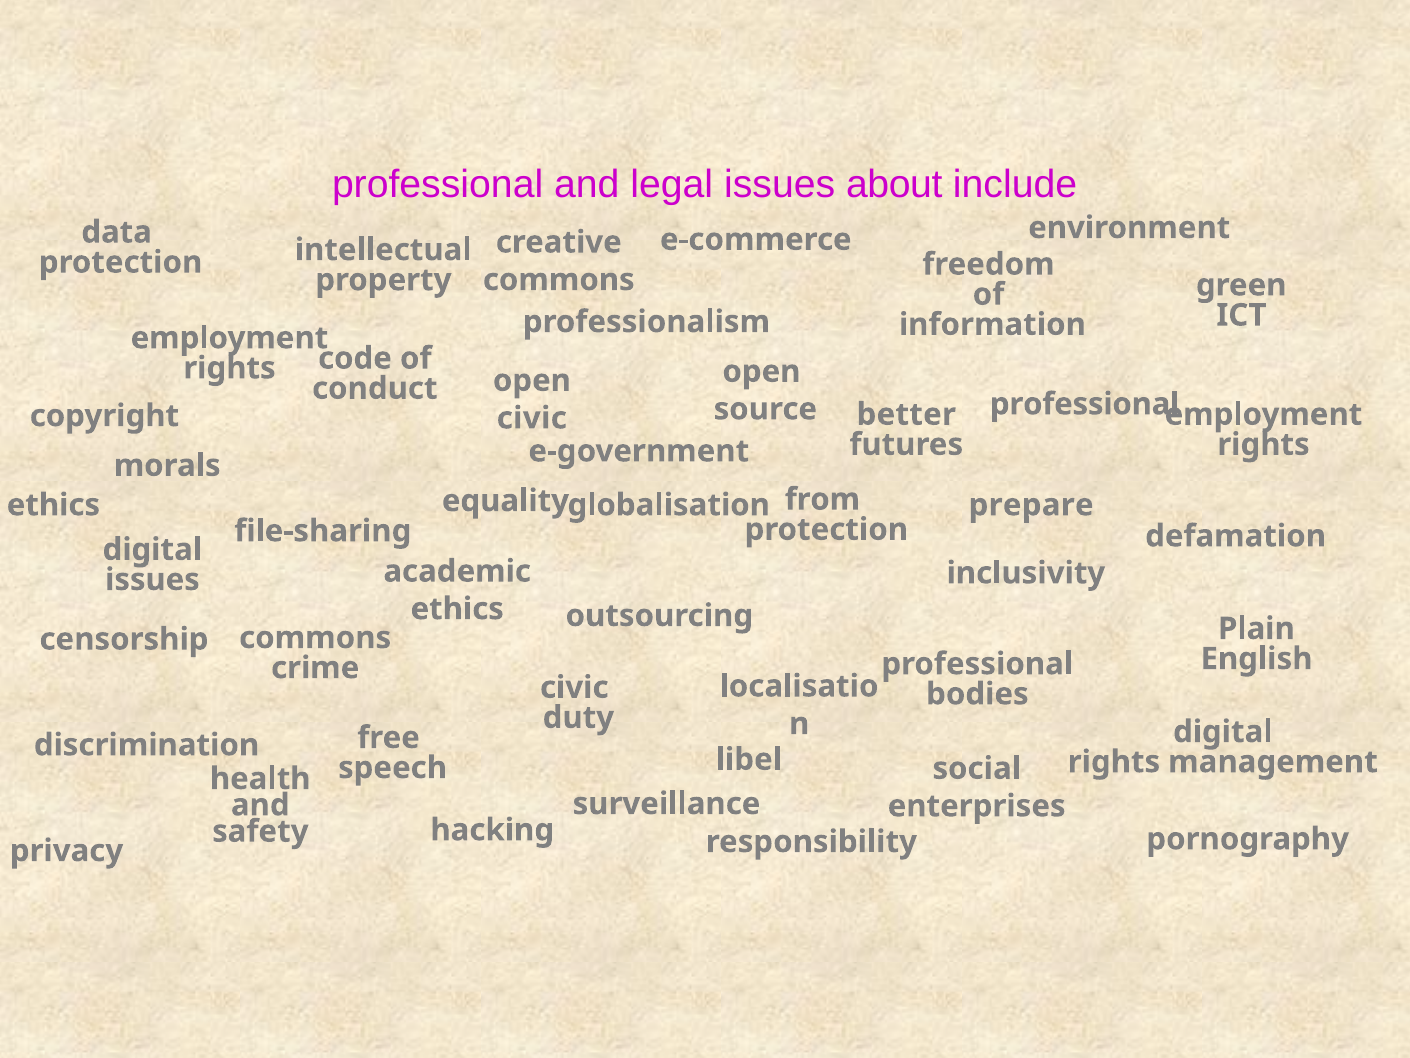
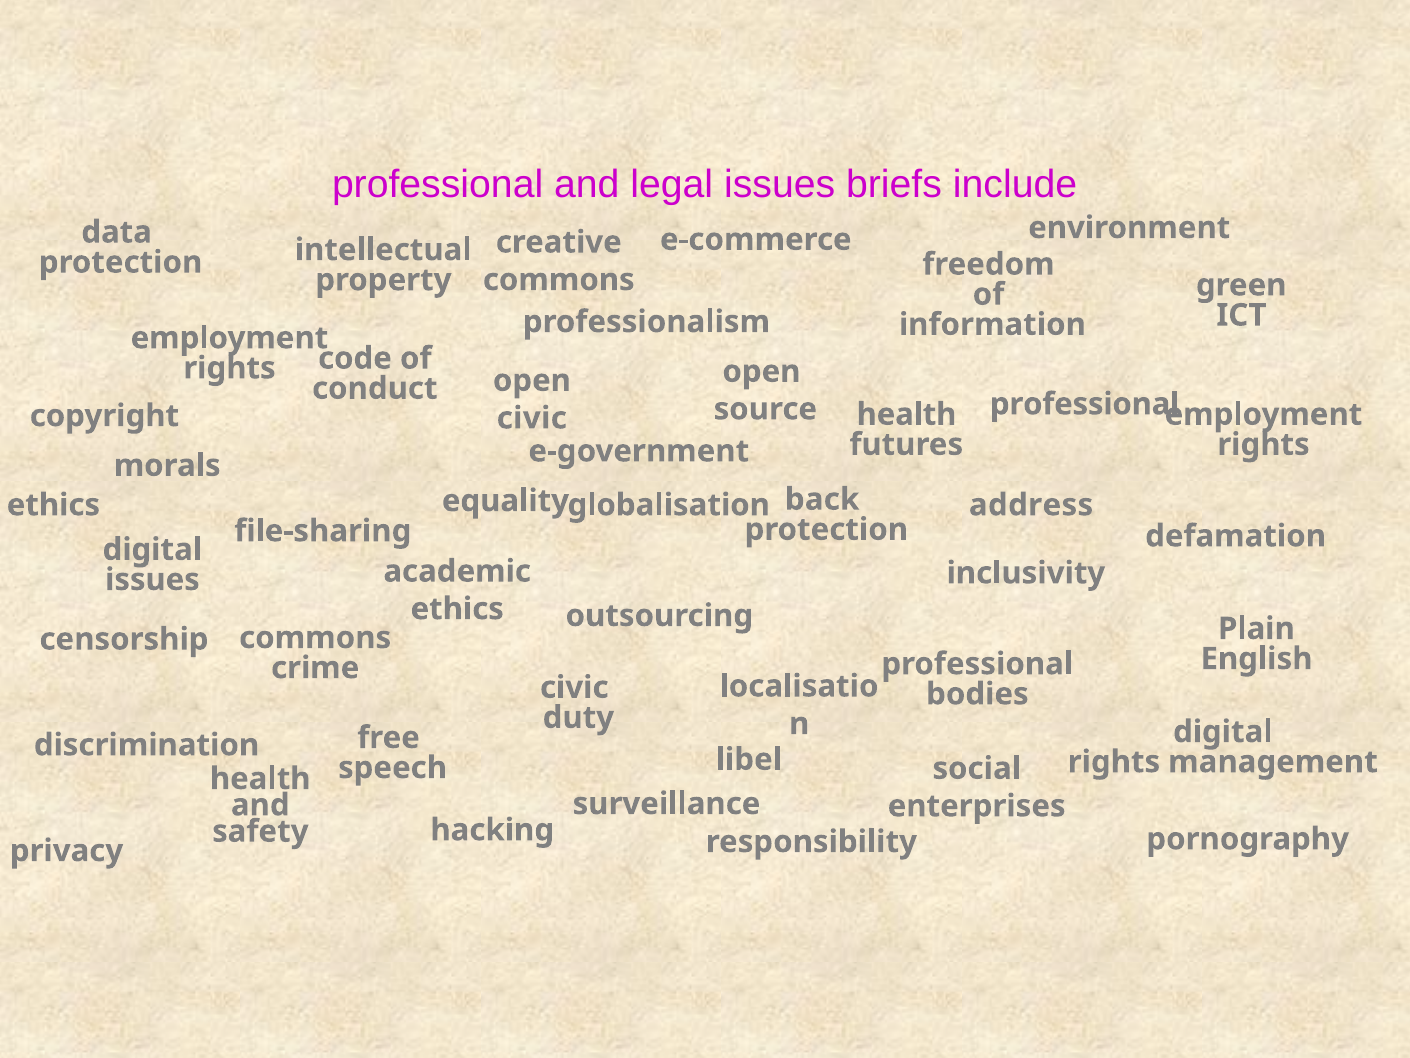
about: about -> briefs (894, 185)
better: better -> health (907, 414)
from: from -> back (822, 499)
prepare: prepare -> address (1031, 505)
